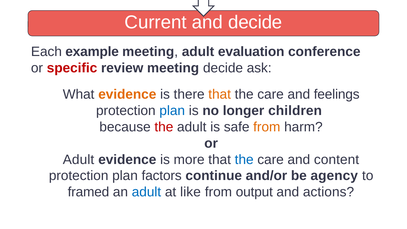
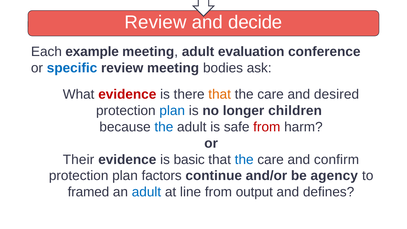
Current: Current -> Review (156, 22)
specific colour: red -> blue (72, 68)
meeting decide: decide -> bodies (223, 68)
evidence colour: orange -> red (127, 94)
feelings: feelings -> desired (337, 94)
the colour: red -> blue (164, 127)
from colour: orange -> red (267, 127)
Adult: Adult -> Their (79, 159)
more: more -> basic (189, 159)
content: content -> confirm (337, 159)
like: like -> line (191, 192)
actions: actions -> defines (329, 192)
